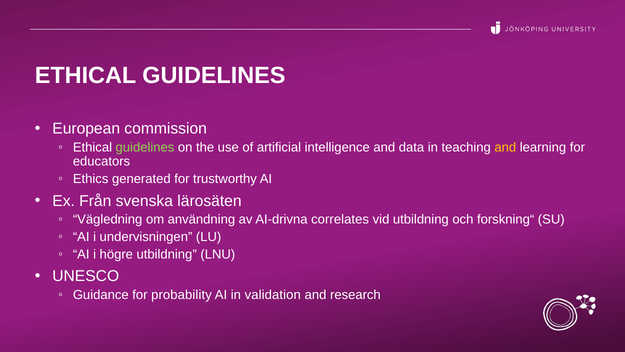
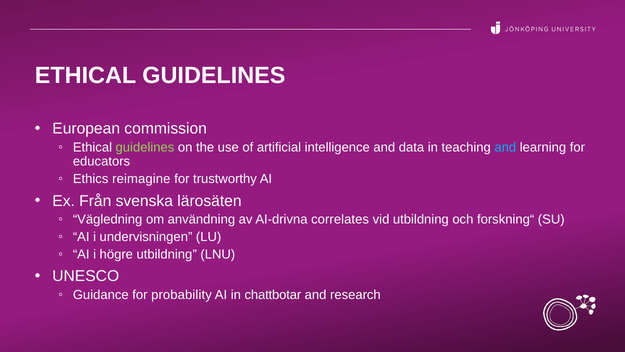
and colour: yellow -> light blue (505, 147)
generated: generated -> reimagine (141, 179)
validation: validation -> chattbotar (273, 295)
